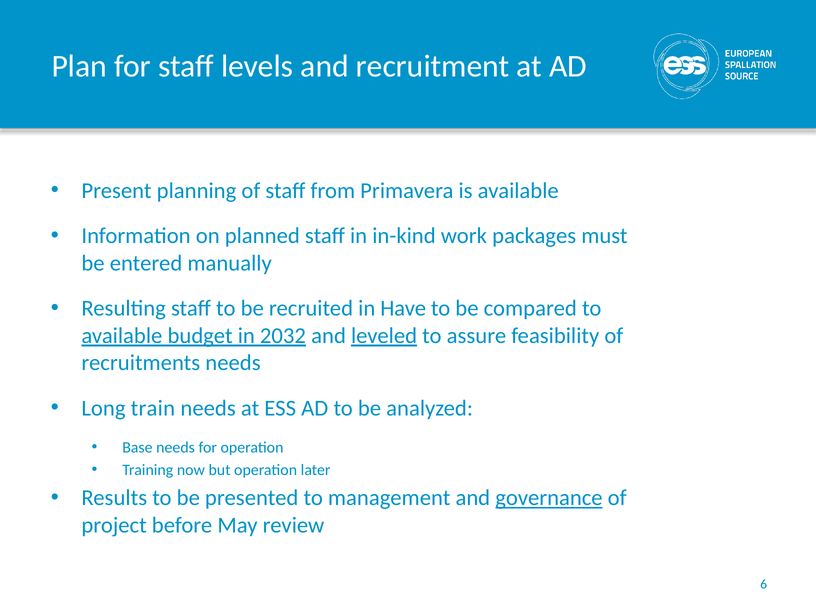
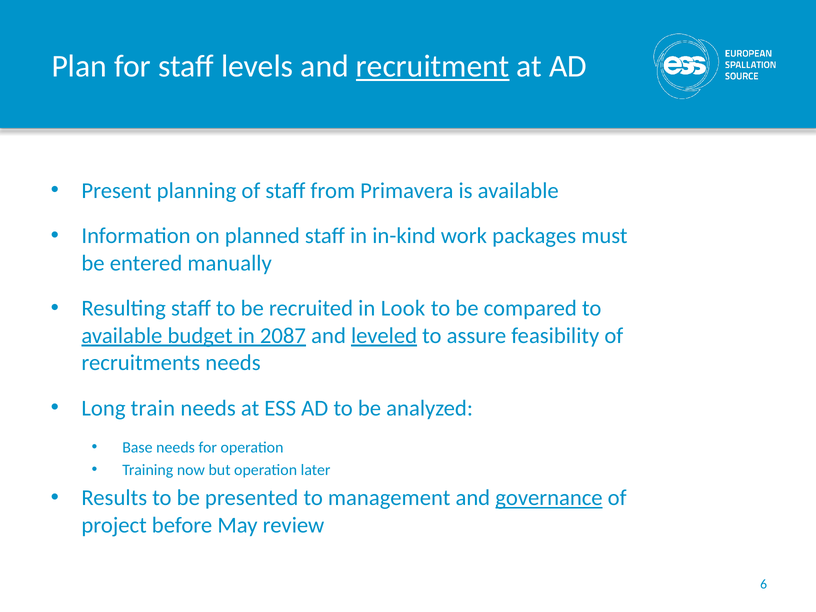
recruitment underline: none -> present (433, 66)
Have: Have -> Look (403, 308)
2032: 2032 -> 2087 (283, 336)
